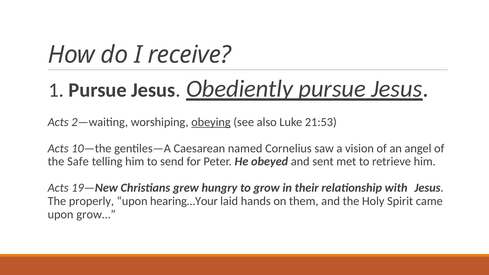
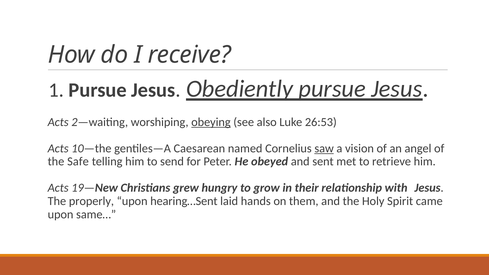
21:53: 21:53 -> 26:53 (321, 122)
saw underline: none -> present (324, 148)
hearing…Your: hearing…Your -> hearing…Sent (184, 201)
grow…: grow… -> same… (96, 214)
